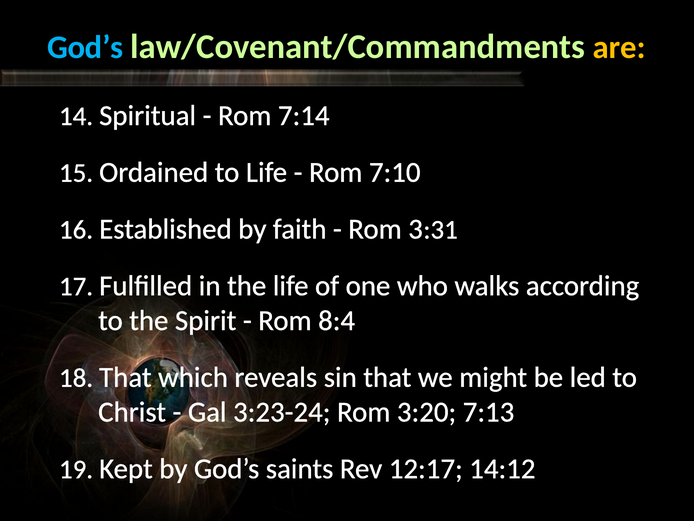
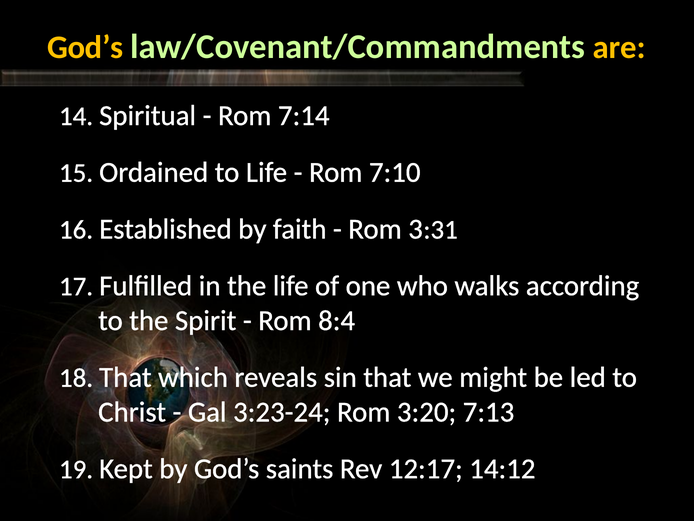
God’s colour: light blue -> yellow (85, 47)
